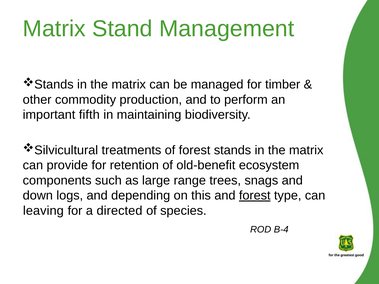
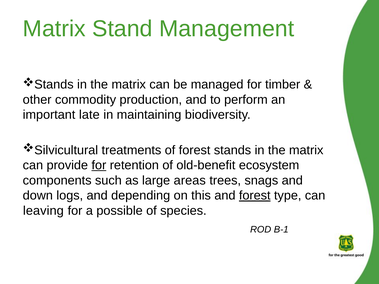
fifth: fifth -> late (89, 115)
for underline: none -> present (99, 165)
range: range -> areas (190, 181)
directed: directed -> possible (120, 211)
B-4: B-4 -> B-1 (281, 230)
